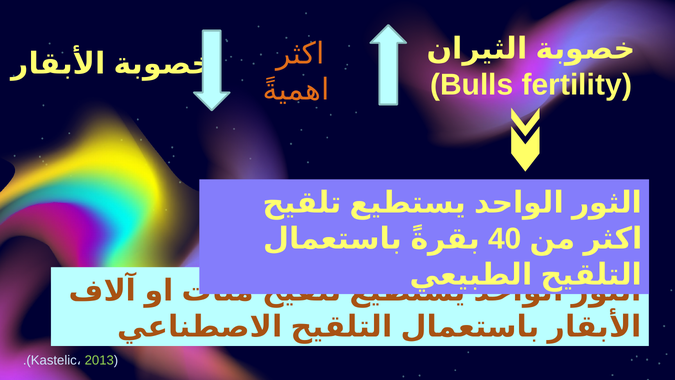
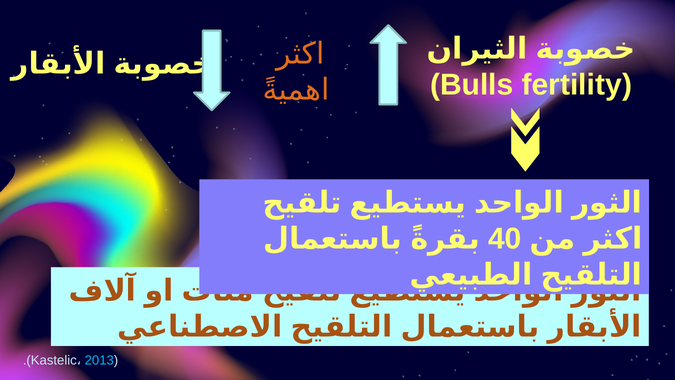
2013 colour: light green -> light blue (99, 360)
